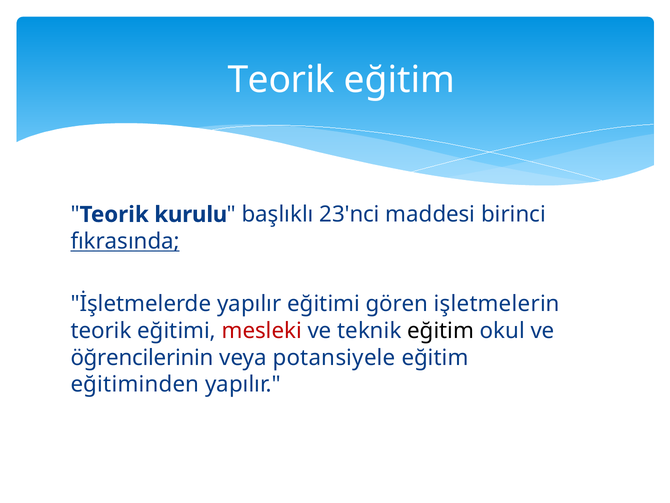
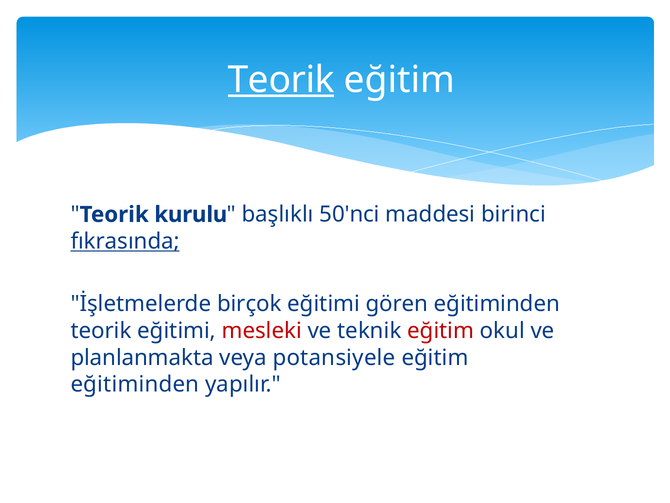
Teorik underline: none -> present (281, 80)
23'nci: 23'nci -> 50'nci (350, 214)
İşletmelerde yapılır: yapılır -> birçok (249, 304)
gören işletmelerin: işletmelerin -> eğitiminden (497, 304)
eğitim colour: black -> red (441, 330)
öğrencilerinin: öğrencilerinin -> planlanmakta (142, 357)
